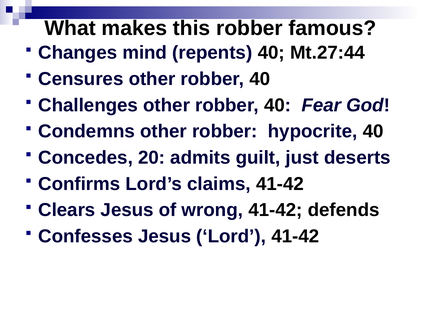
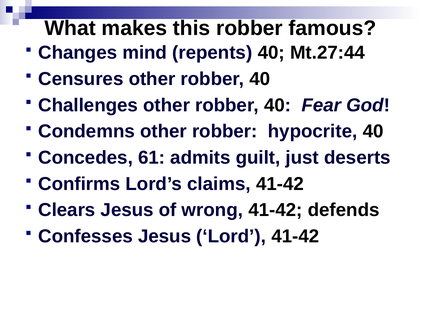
20: 20 -> 61 (152, 157)
